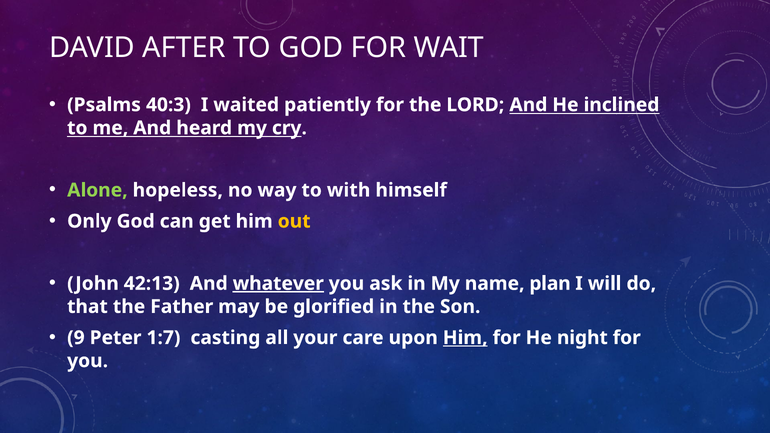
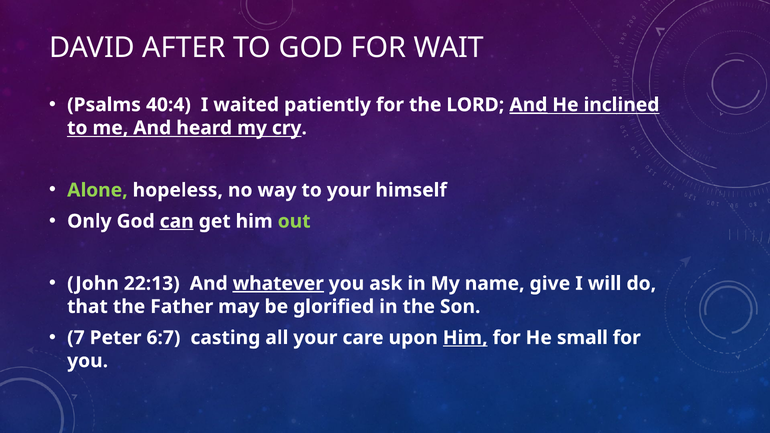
40:3: 40:3 -> 40:4 (168, 105)
And underline: none -> present (528, 105)
to with: with -> your (349, 190)
can underline: none -> present (177, 221)
out colour: yellow -> light green (294, 221)
42:13: 42:13 -> 22:13 (152, 284)
plan: plan -> give (550, 284)
9: 9 -> 7 (76, 338)
1:7: 1:7 -> 6:7 (163, 338)
night: night -> small (582, 338)
